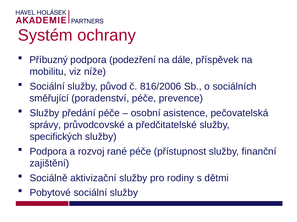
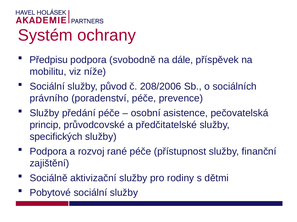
Příbuzný: Příbuzný -> Předpisu (49, 60)
podezření: podezření -> svobodně (132, 60)
816/2006: 816/2006 -> 208/2006 (161, 87)
směřující: směřující -> právního (49, 99)
správy: správy -> princip (45, 125)
